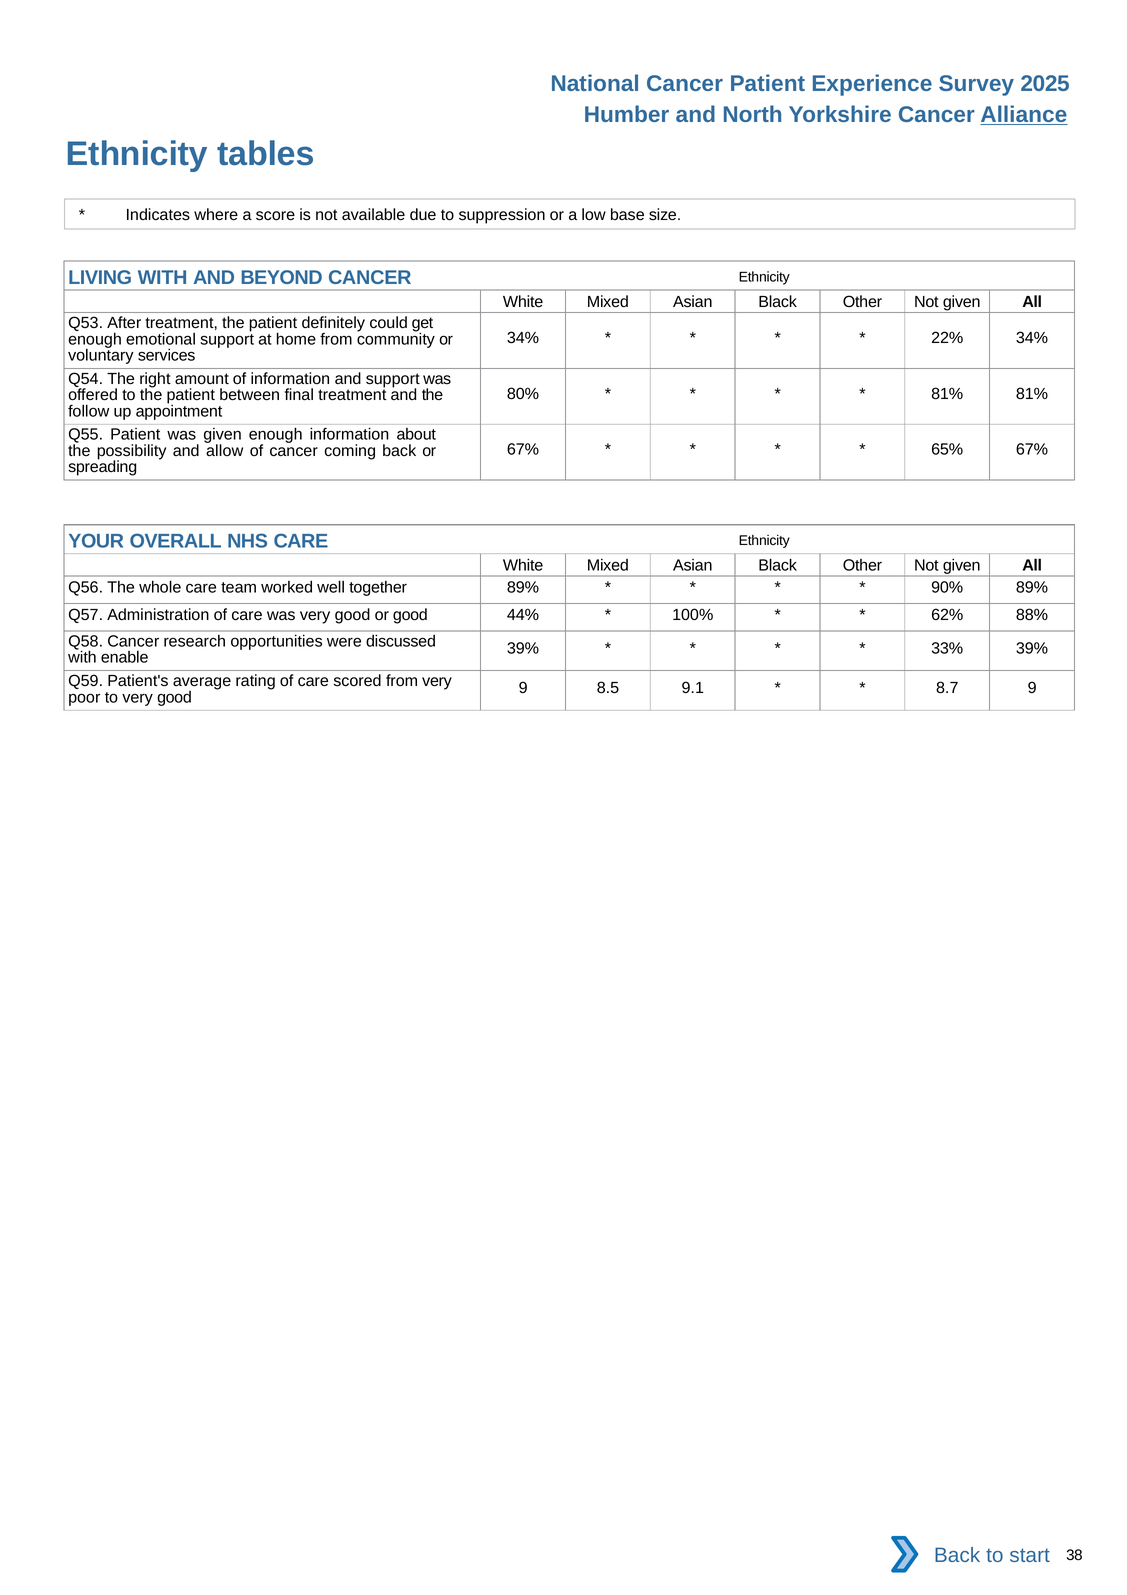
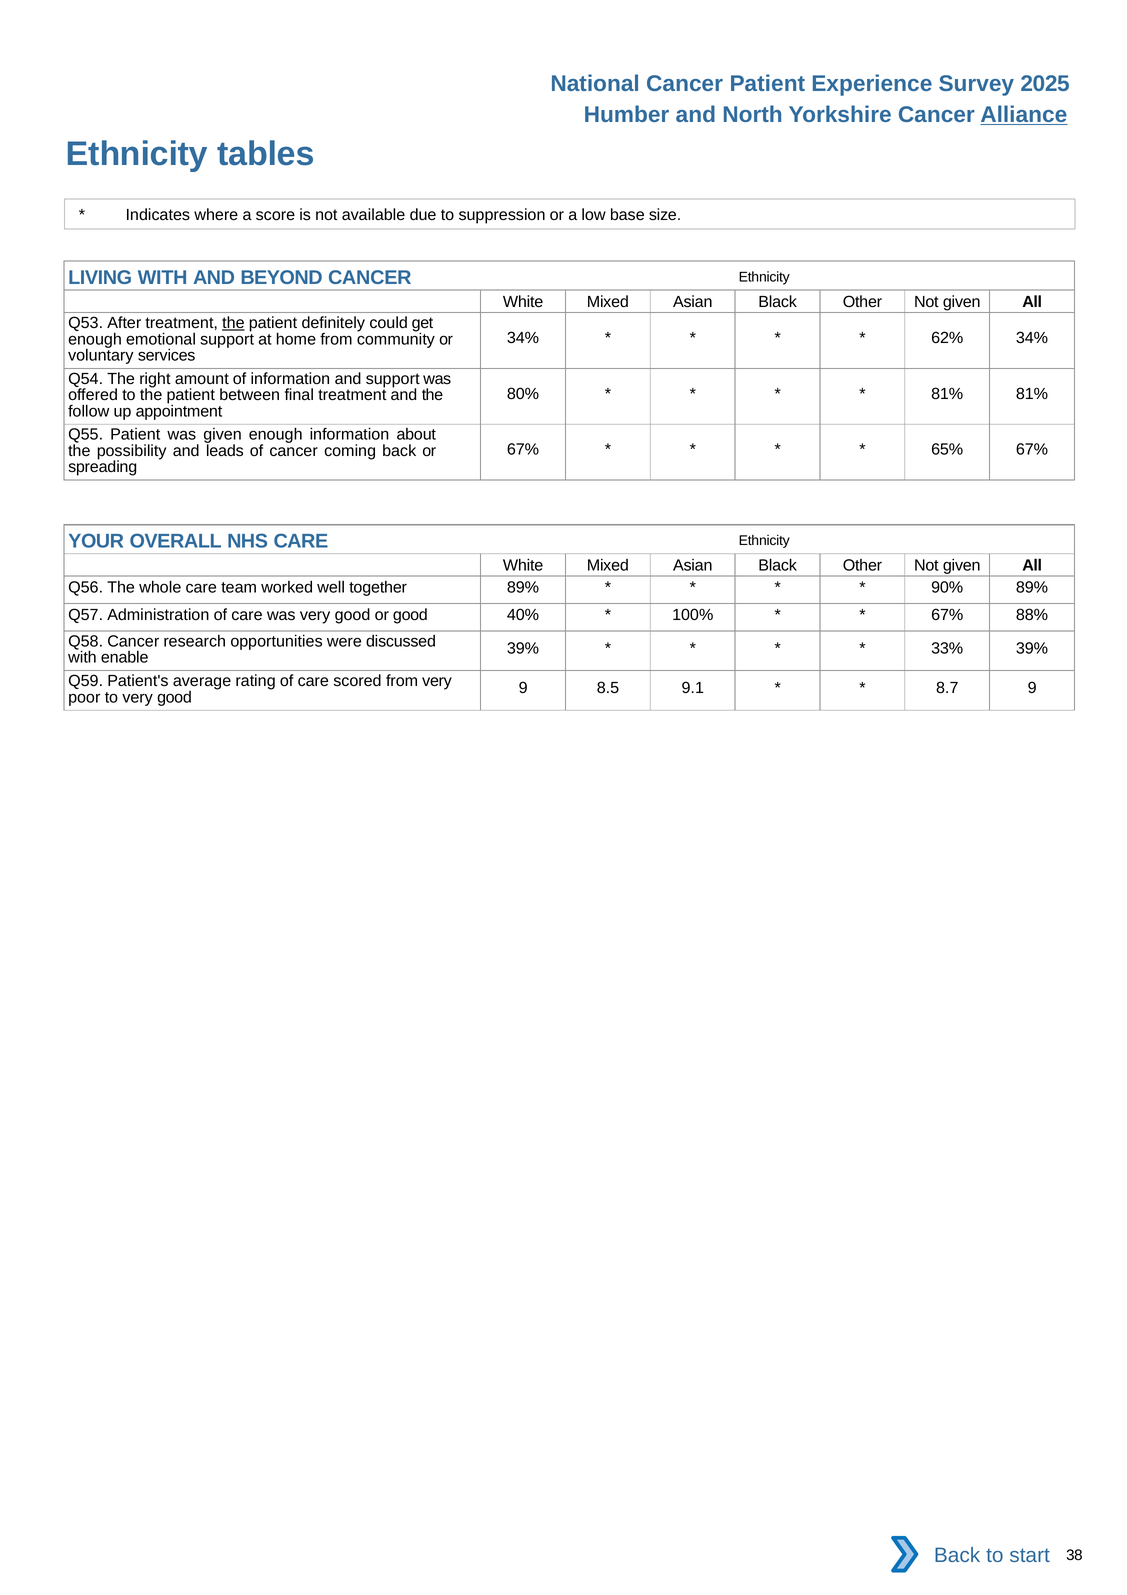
the underline: none -> present (233, 323)
22%: 22% -> 62% (947, 338)
allow: allow -> leads (225, 451)
44%: 44% -> 40% (523, 615)
62%: 62% -> 67% (947, 615)
